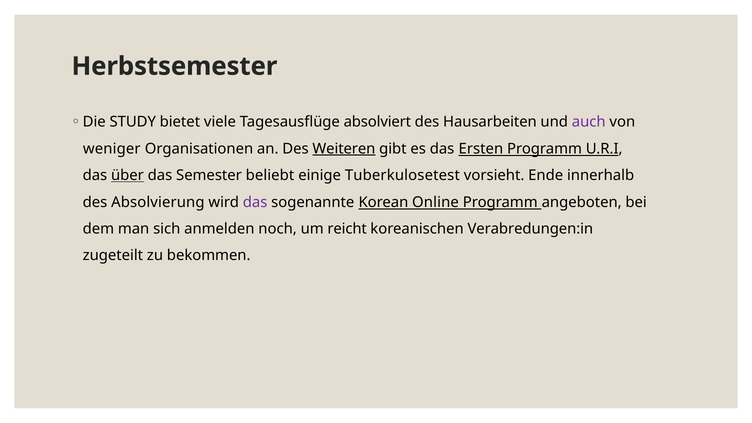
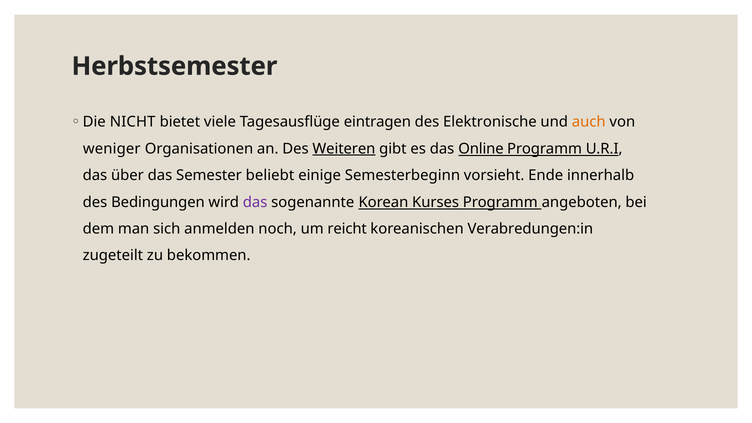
STUDY: STUDY -> NICHT (133, 122)
absolviert: absolviert -> eintragen (377, 122)
Hausarbeiten: Hausarbeiten -> Elektronische (490, 122)
auch colour: purple -> orange (589, 122)
Ersten: Ersten -> Online (481, 149)
über underline: present -> none (127, 175)
Tuberkulosetest: Tuberkulosetest -> Semesterbeginn (402, 175)
Absolvierung: Absolvierung -> Bedingungen (158, 202)
Online: Online -> Kurses (436, 202)
